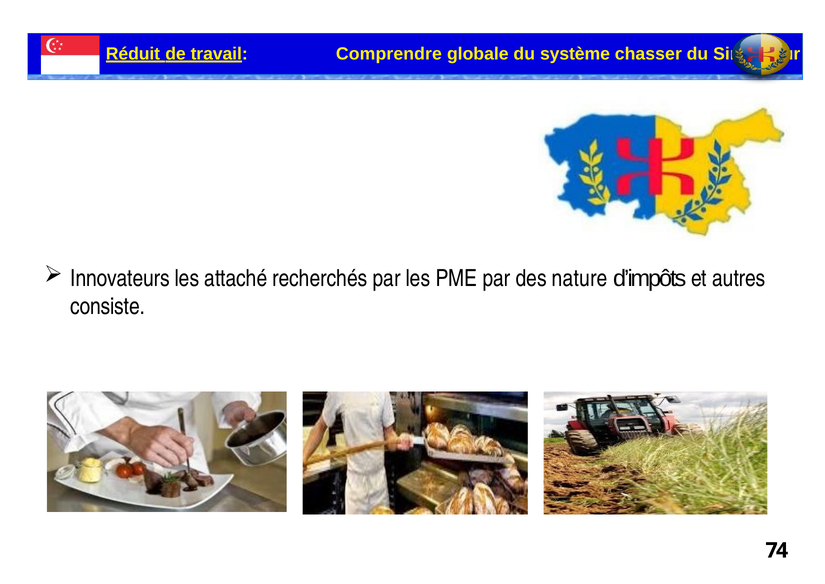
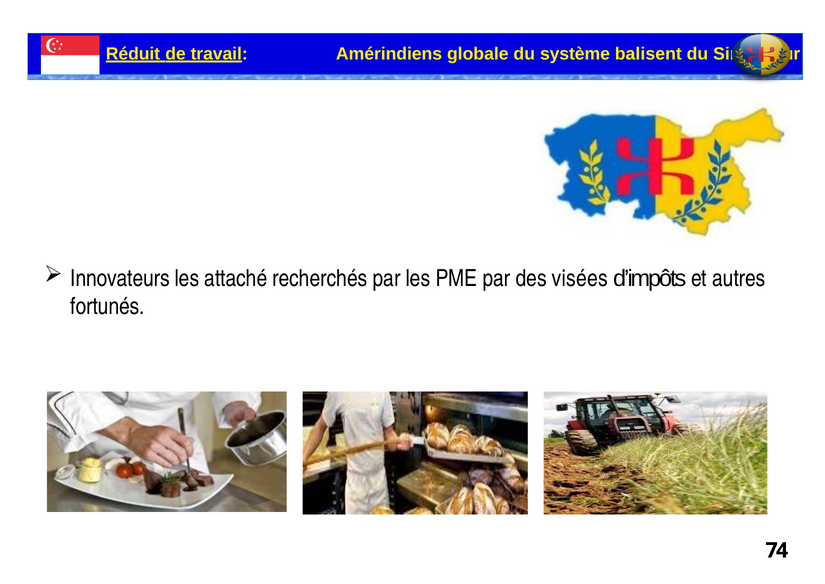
Comprendre: Comprendre -> Amérindiens (389, 54)
chasser: chasser -> balisent (648, 54)
nature: nature -> visées (580, 278)
consiste: consiste -> fortunés (108, 306)
